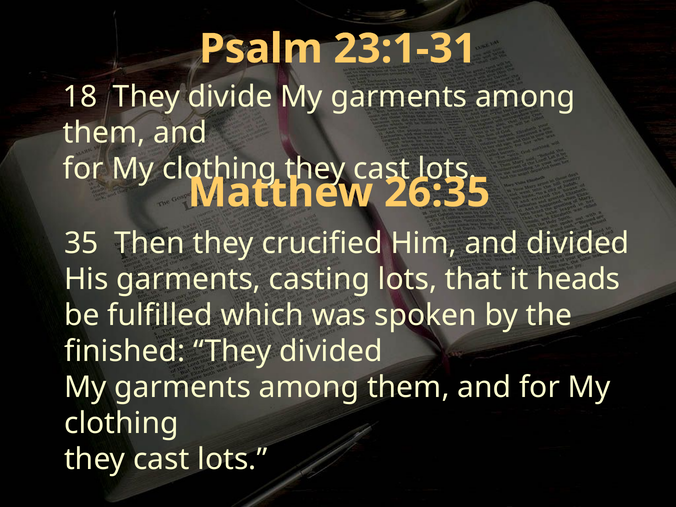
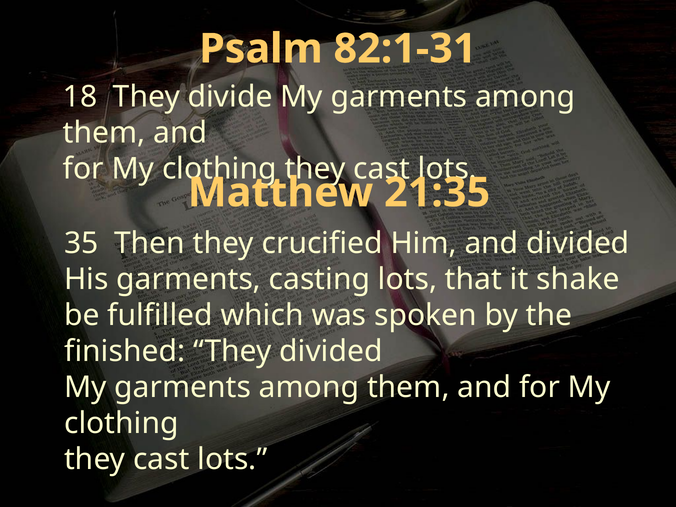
23:1-31: 23:1-31 -> 82:1-31 (405, 49)
26:35: 26:35 -> 21:35 (437, 193)
heads: heads -> shake (578, 279)
